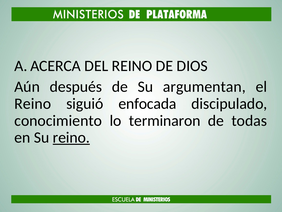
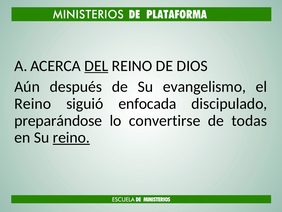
DEL underline: none -> present (96, 66)
argumentan: argumentan -> evangelismo (204, 87)
conocimiento: conocimiento -> preparándose (58, 120)
terminaron: terminaron -> convertirse (165, 120)
